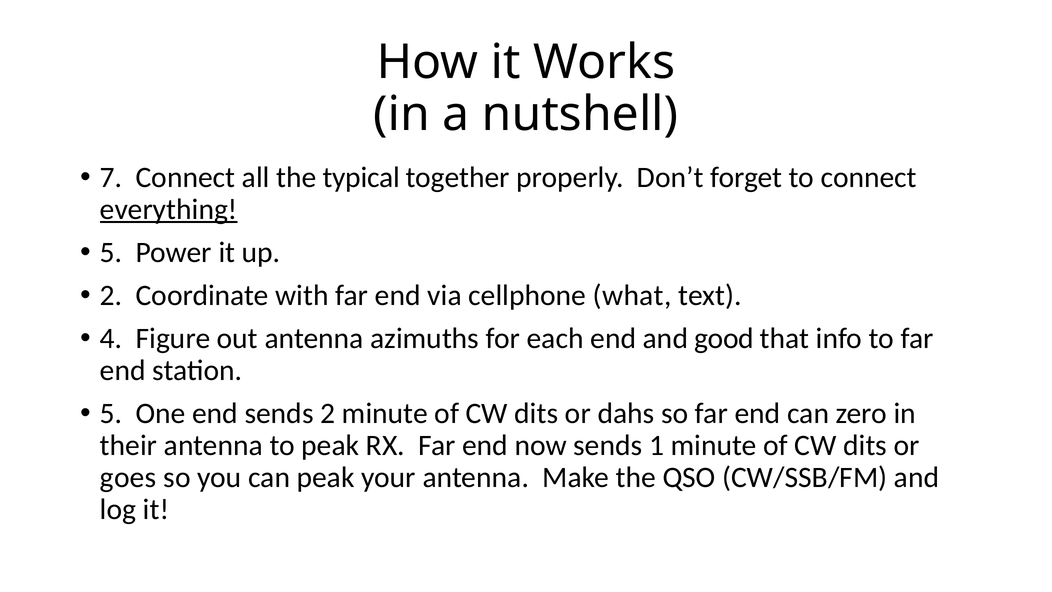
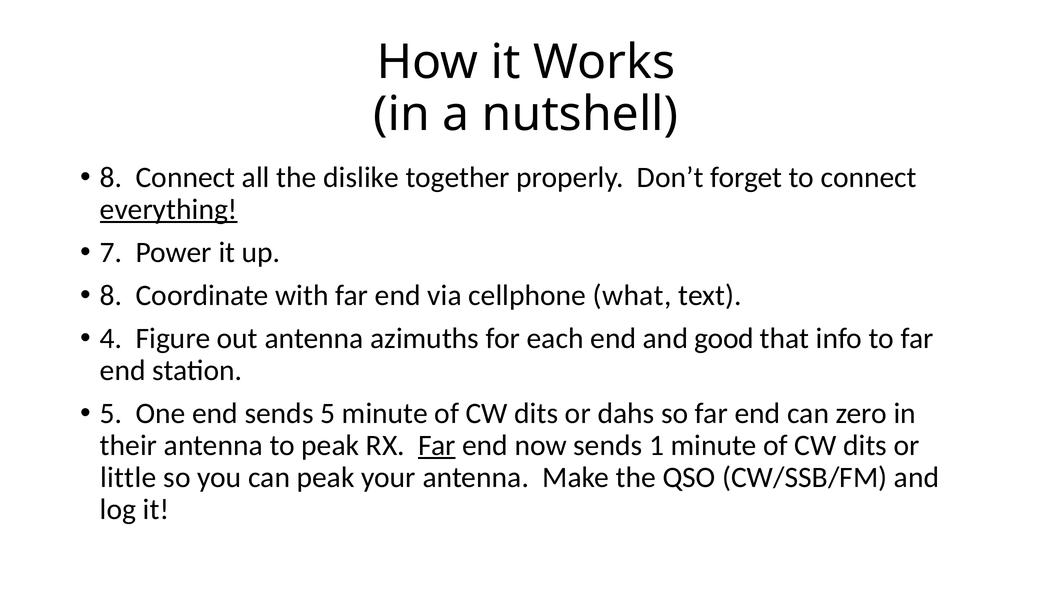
7: 7 -> 8 (111, 177)
typical: typical -> dislike (361, 177)
5: 5 -> 7 (111, 252)
2: 2 -> 8 (111, 295)
sends 2: 2 -> 5 (328, 413)
Far underline: none -> present (437, 445)
goes: goes -> little (128, 477)
